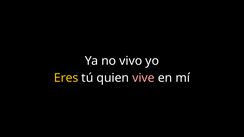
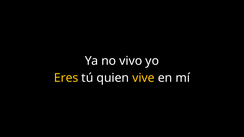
vive colour: pink -> yellow (143, 78)
